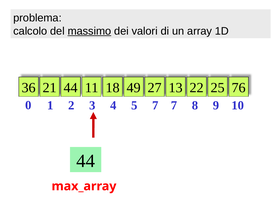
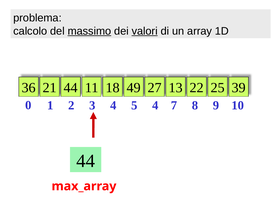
valori underline: none -> present (145, 31)
76: 76 -> 39 (239, 88)
5 7: 7 -> 4 (155, 105)
